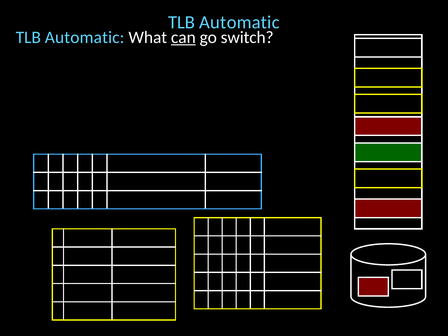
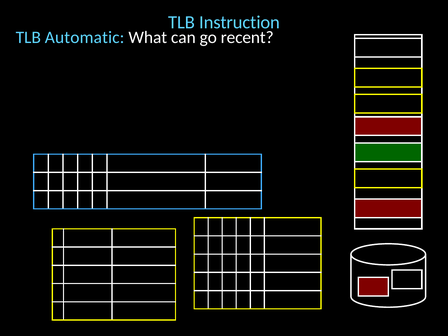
Automatic: Automatic -> Instruction (240, 22)
can underline: present -> none (183, 37)
switch: switch -> recent (247, 37)
